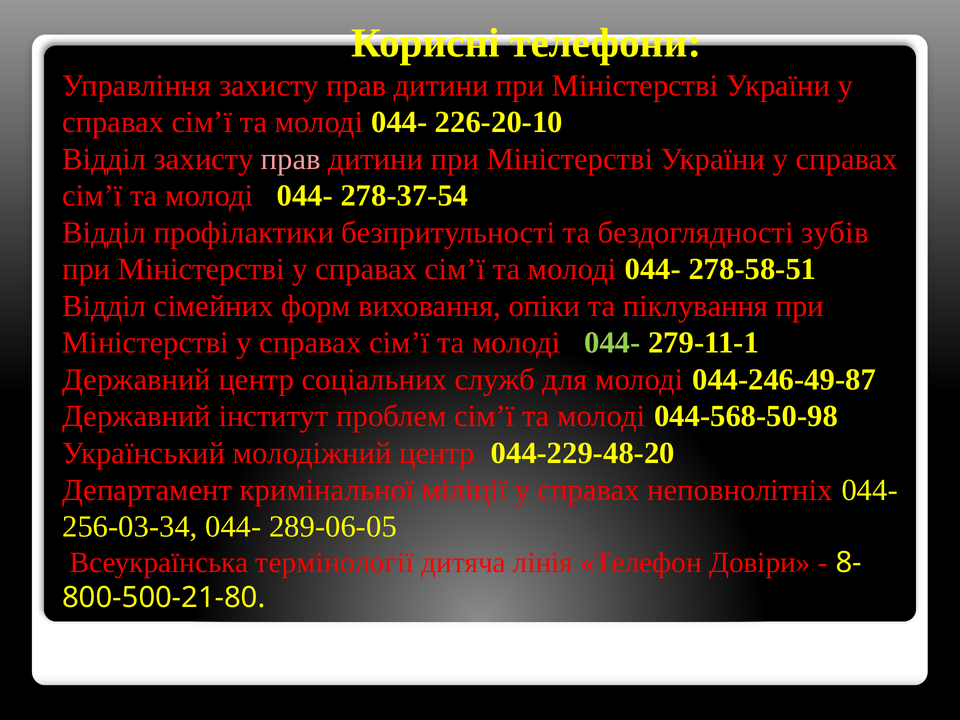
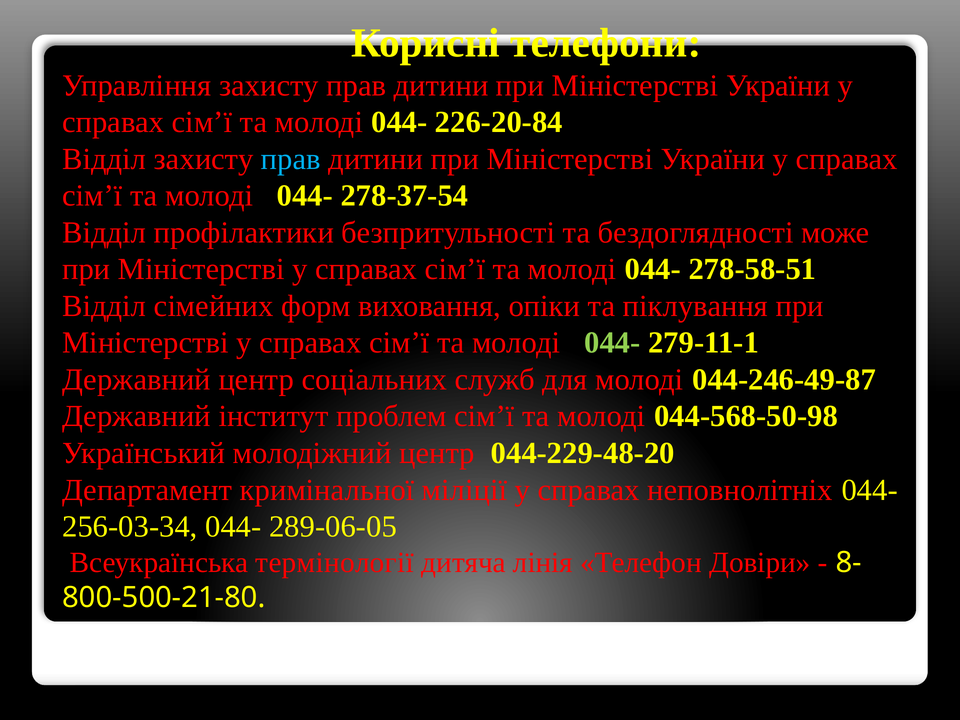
226-20-10: 226-20-10 -> 226-20-84 (499, 122)
прав colour: pink -> light blue (291, 159)
зубів: зубів -> може (835, 232)
